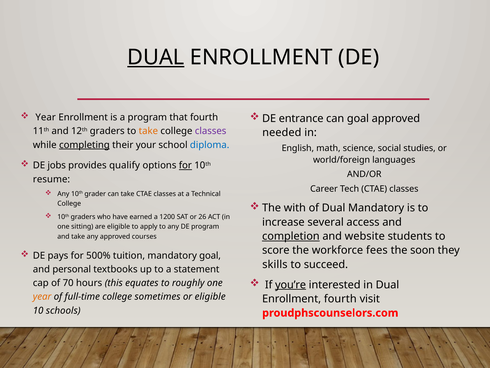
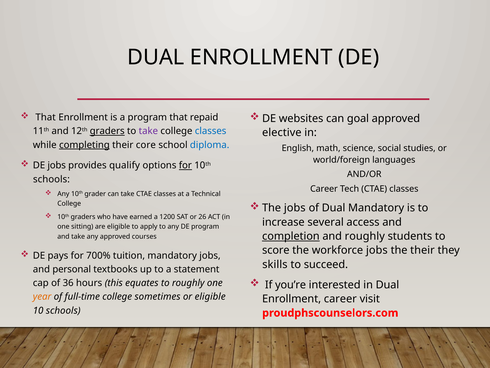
DUAL underline: present -> none (156, 57)
Year: Year -> That (46, 117)
that fourth: fourth -> repaid (204, 117)
entrance: entrance -> websites (301, 118)
graders underline: none -> present (107, 131)
take colour: orange -> purple (148, 131)
classes colour: purple -> blue (211, 131)
needed: needed -> elective (282, 132)
your: your -> core (146, 145)
resume: resume -> schools (51, 179)
The with: with -> jobs (295, 208)
and website: website -> roughly (365, 236)
workforce fees: fees -> jobs (377, 250)
the soon: soon -> their (422, 250)
500%: 500% -> 700% (98, 255)
mandatory goal: goal -> jobs (210, 255)
you’re underline: present -> none (291, 284)
70: 70 -> 36 (68, 283)
Enrollment fourth: fourth -> career (340, 298)
